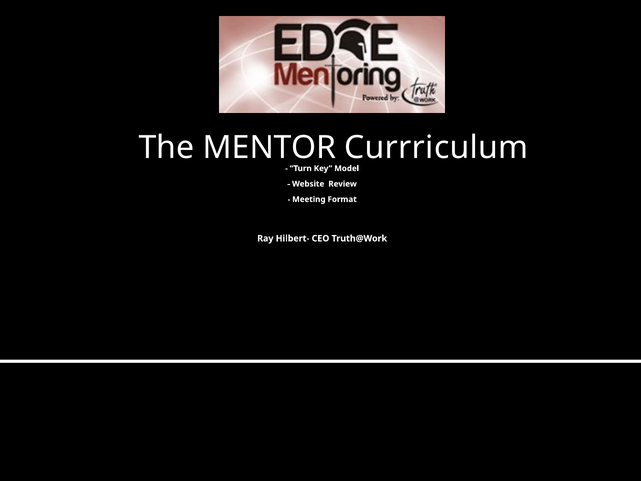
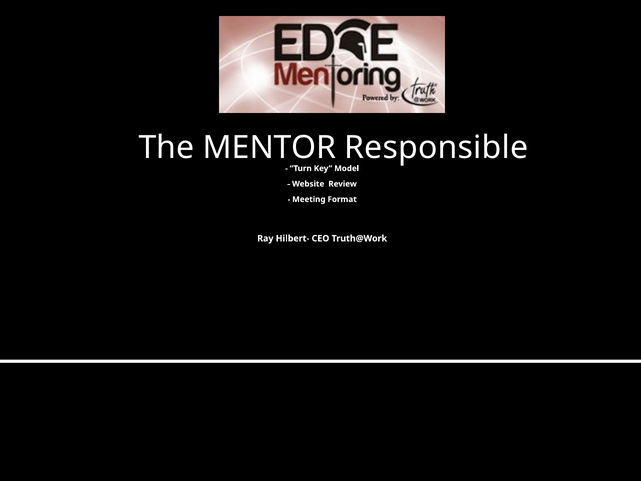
Currriculum: Currriculum -> Responsible (436, 148)
